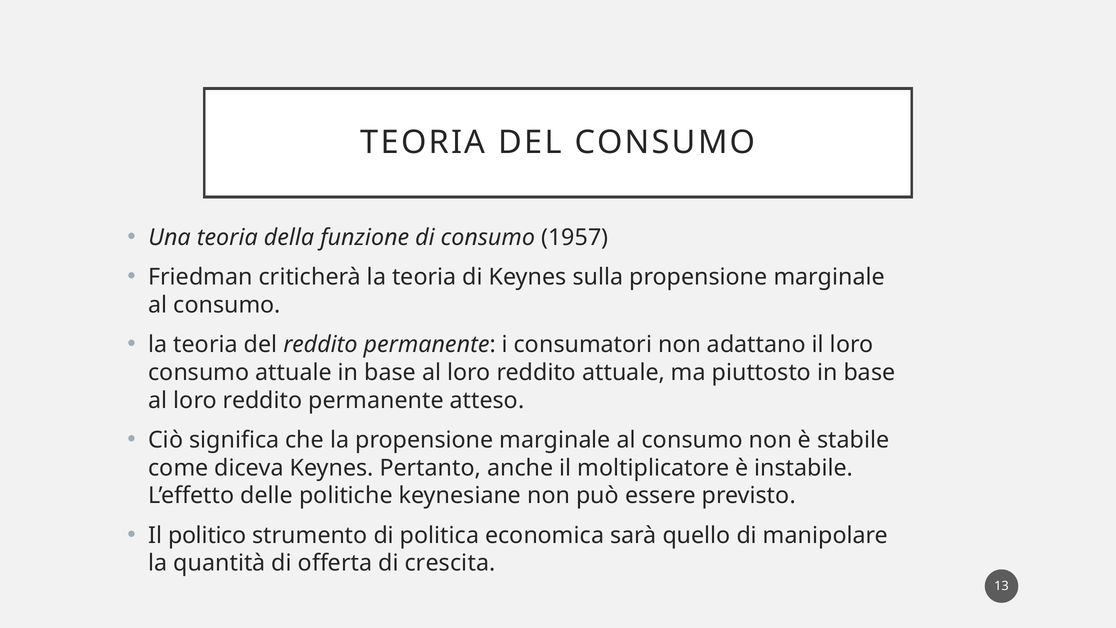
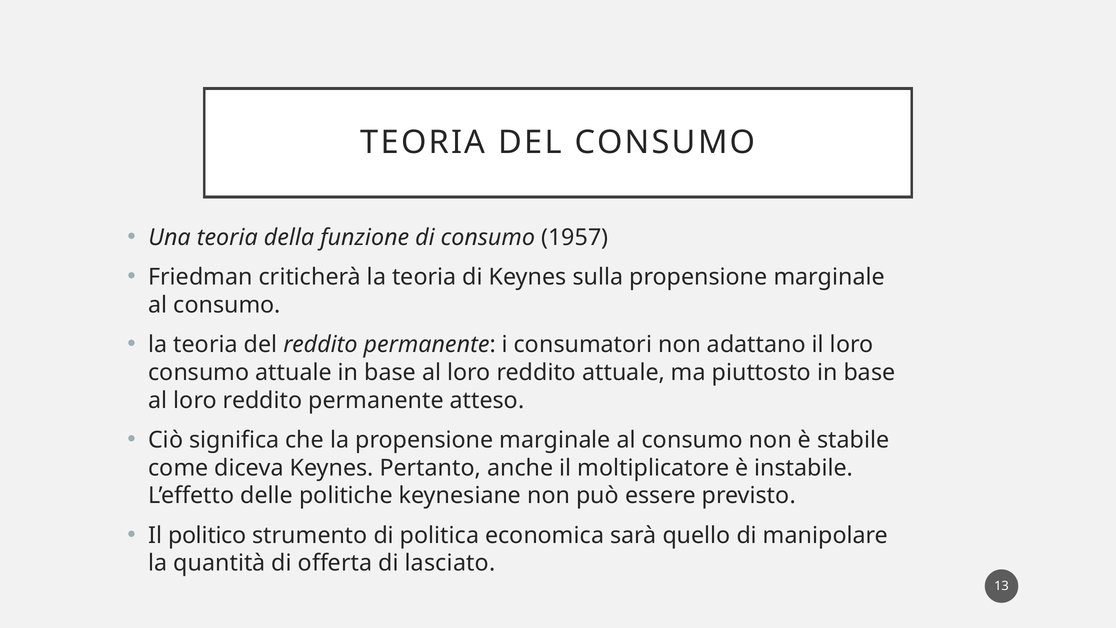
crescita: crescita -> lasciato (450, 563)
